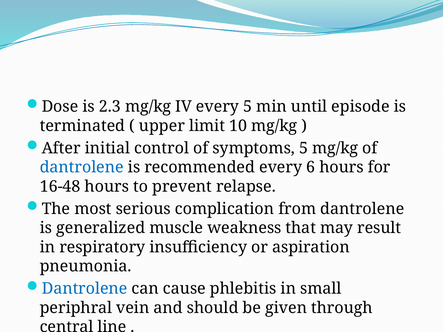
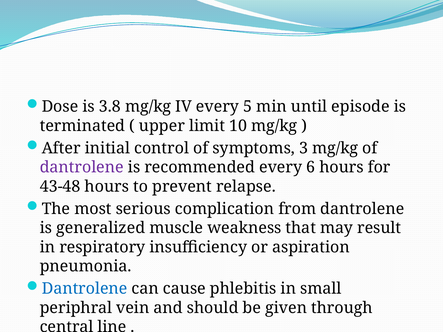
2.3: 2.3 -> 3.8 (110, 107)
symptoms 5: 5 -> 3 (303, 148)
dantrolene colour: blue -> purple (82, 167)
16-48: 16-48 -> 43-48 (60, 187)
